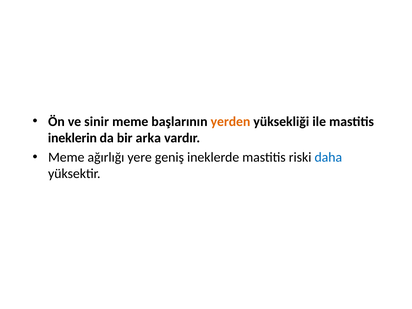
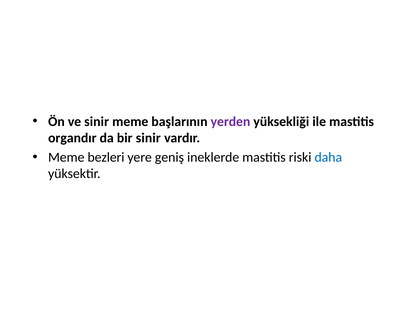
yerden colour: orange -> purple (230, 122)
ineklerin: ineklerin -> organdır (72, 138)
bir arka: arka -> sinir (148, 138)
ağırlığı: ağırlığı -> bezleri (106, 157)
